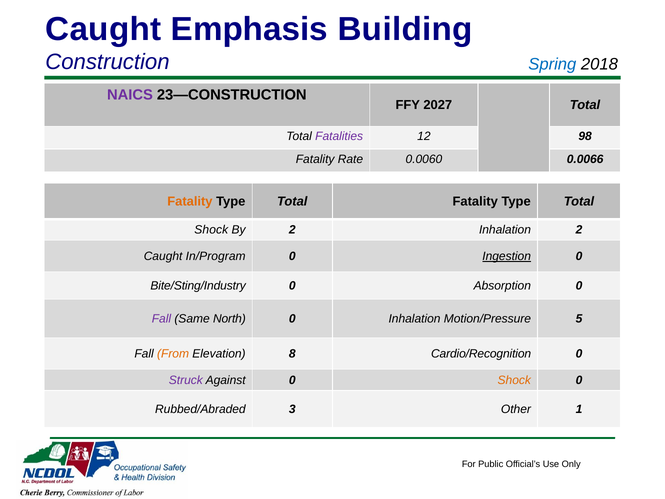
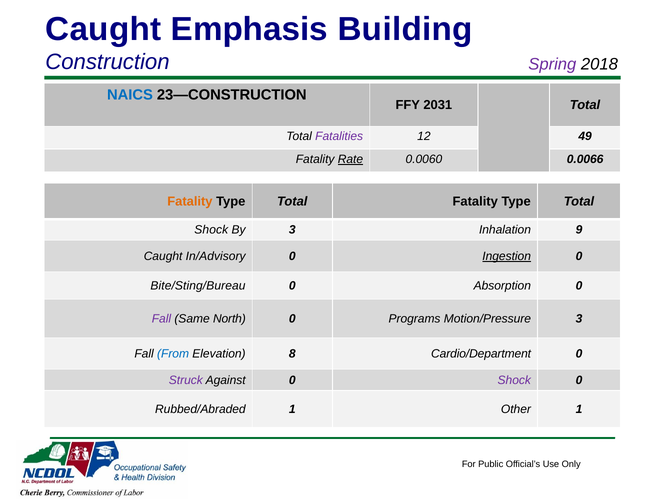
Spring colour: blue -> purple (552, 64)
NAICS colour: purple -> blue (130, 95)
2027: 2027 -> 2031 (438, 105)
98: 98 -> 49 (585, 136)
Rate underline: none -> present (350, 159)
By 2: 2 -> 3 (292, 230)
Inhalation 2: 2 -> 9 (579, 230)
In/Program: In/Program -> In/Advisory (216, 256)
Bite/Sting/Industry: Bite/Sting/Industry -> Bite/Sting/Bureau (198, 286)
0 Inhalation: Inhalation -> Programs (415, 319)
Motion/Pressure 5: 5 -> 3 (579, 319)
From colour: orange -> blue (173, 354)
Cardio/Recognition: Cardio/Recognition -> Cardio/Department (481, 354)
Shock colour: orange -> purple (514, 380)
Rubbed/Abraded 3: 3 -> 1 (292, 409)
